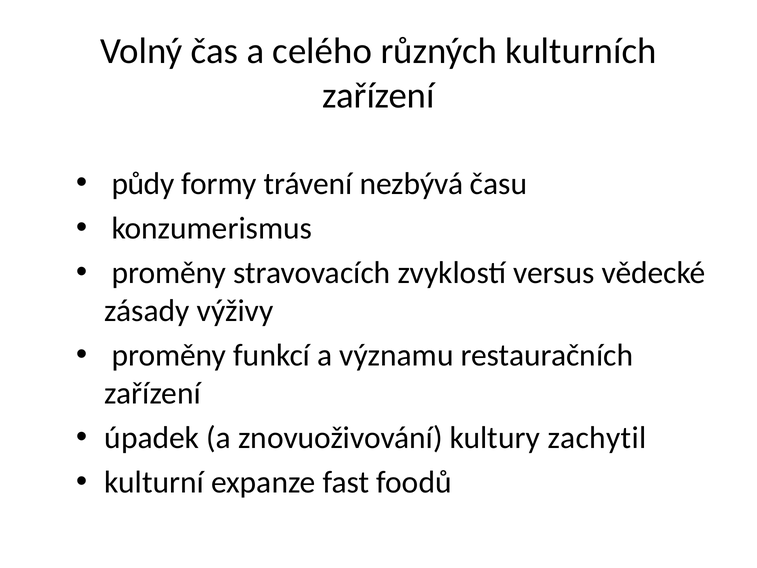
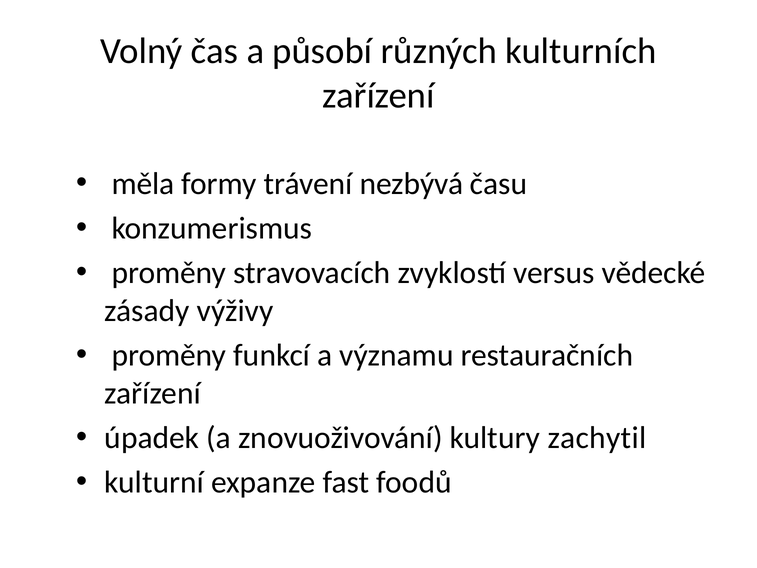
celého: celého -> působí (322, 51)
půdy: půdy -> měla (143, 184)
